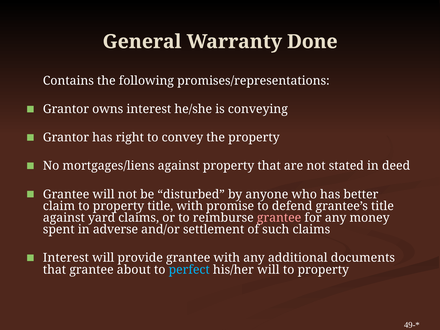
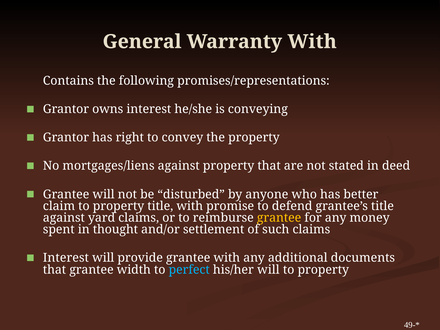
Warranty Done: Done -> With (312, 42)
grantee colour: pink -> yellow (279, 218)
adverse: adverse -> thought (115, 230)
about: about -> width (134, 270)
